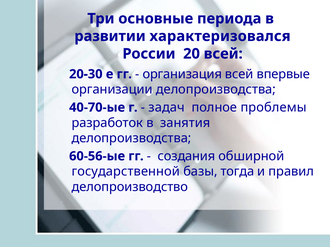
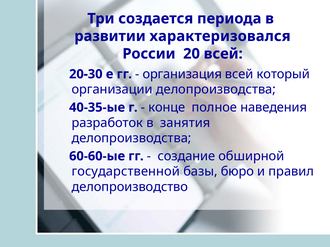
основные: основные -> создается (156, 19)
впервые: впервые -> который (283, 74)
40-70-ые: 40-70-ые -> 40-35-ые (97, 108)
задач: задач -> конце (167, 108)
проблемы: проблемы -> наведения (274, 108)
60-56-ые: 60-56-ые -> 60-60-ые (97, 156)
создания: создания -> создание (186, 156)
тогда: тогда -> бюро (237, 172)
